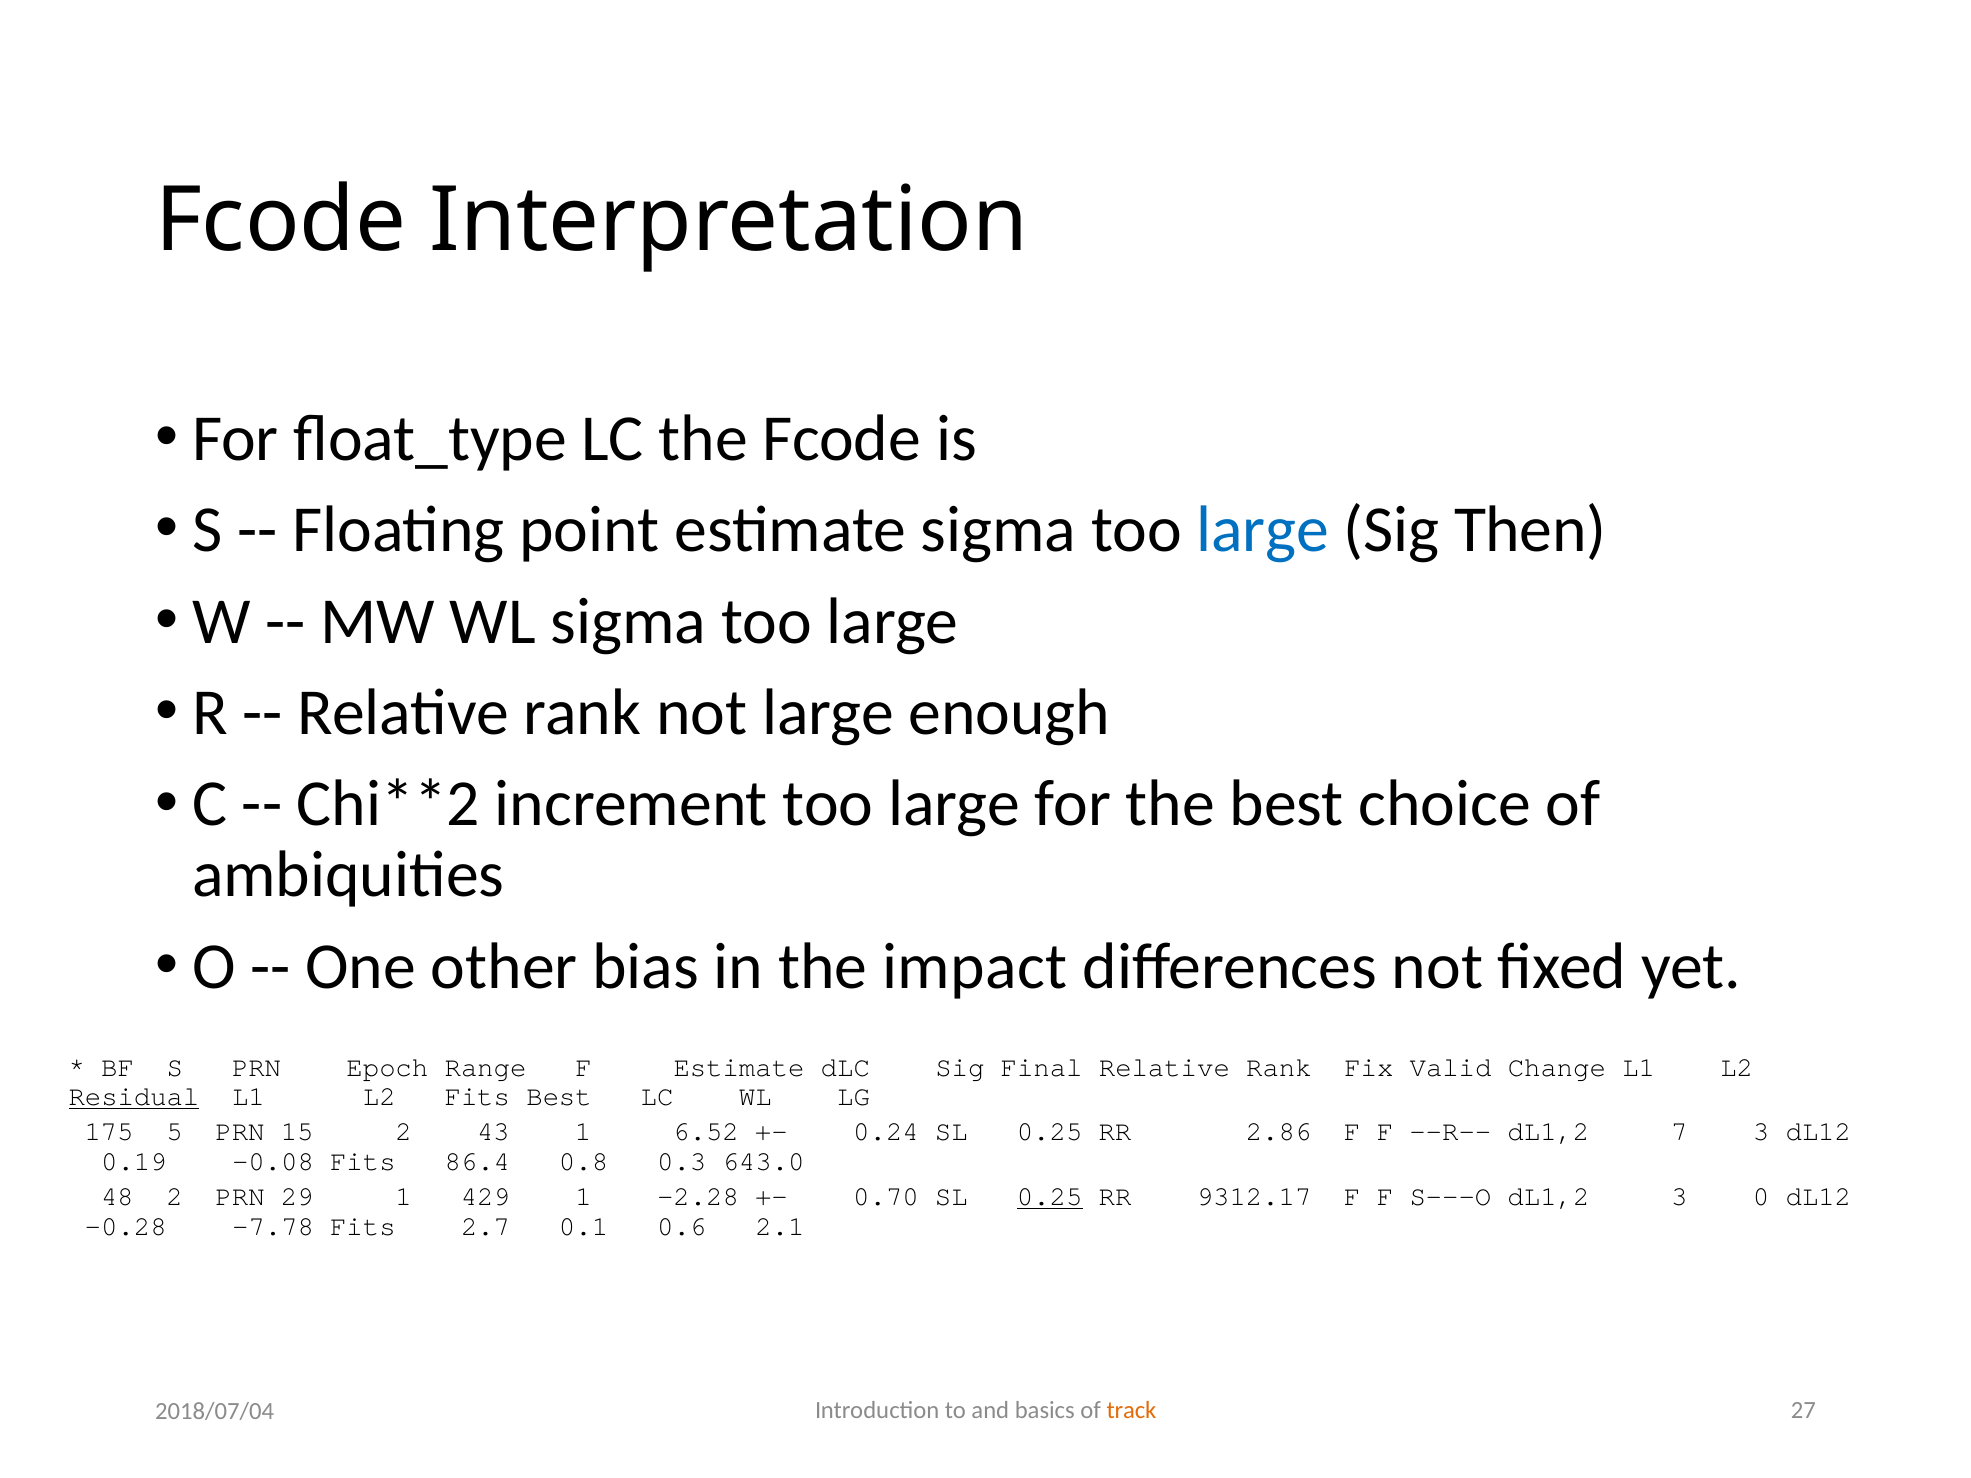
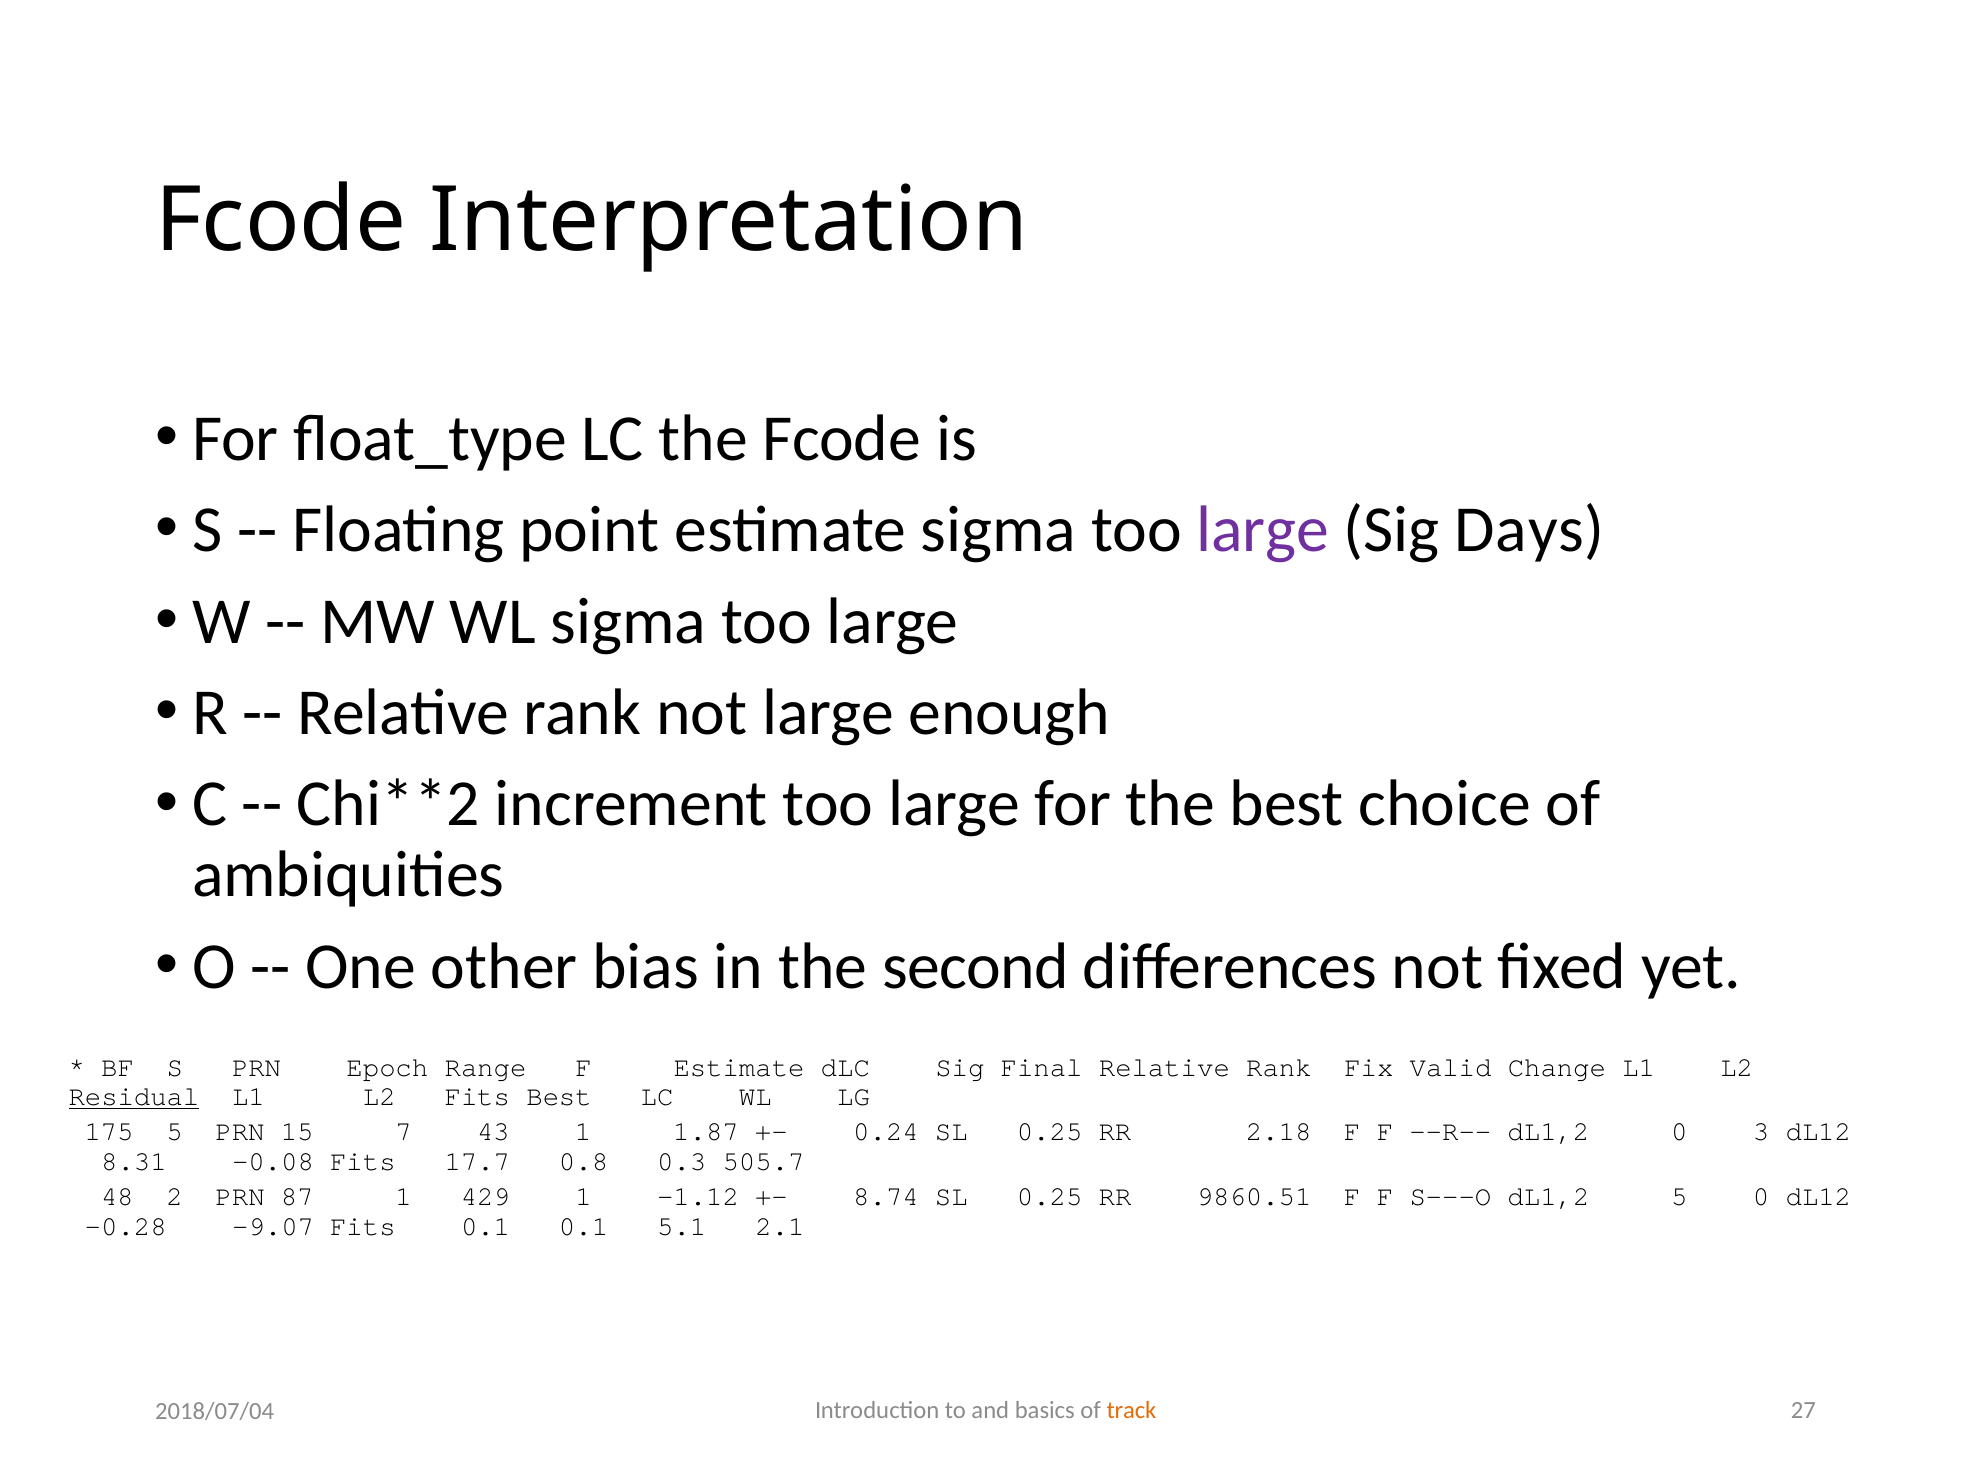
large colour: blue -> purple (1263, 530)
Then: Then -> Days (1530, 530)
impact: impact -> second (975, 967)
15 2: 2 -> 7 (404, 1132)
6.52: 6.52 -> 1.87 (706, 1132)
2.86: 2.86 -> 2.18 (1279, 1132)
dL1,2 7: 7 -> 0 (1679, 1132)
0.19: 0.19 -> 8.31 (134, 1162)
86.4: 86.4 -> 17.7 (477, 1162)
643.0: 643.0 -> 505.7 (764, 1162)
29: 29 -> 87 (297, 1197)
-2.28: -2.28 -> -1.12 (698, 1197)
0.70: 0.70 -> 8.74 (886, 1197)
0.25 underline: present -> none (1050, 1197)
9312.17: 9312.17 -> 9860.51 (1254, 1197)
dL1,2 3: 3 -> 5 (1679, 1197)
-7.78: -7.78 -> -9.07 (273, 1226)
Fits 2.7: 2.7 -> 0.1 (486, 1226)
0.6: 0.6 -> 5.1 (682, 1226)
